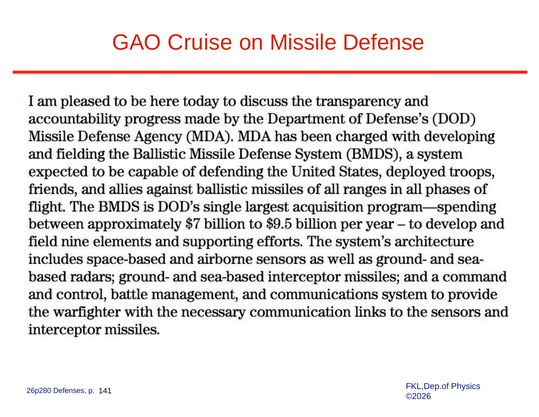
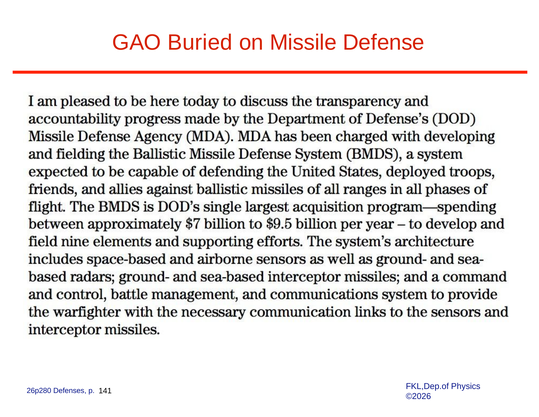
Cruise: Cruise -> Buried (200, 43)
